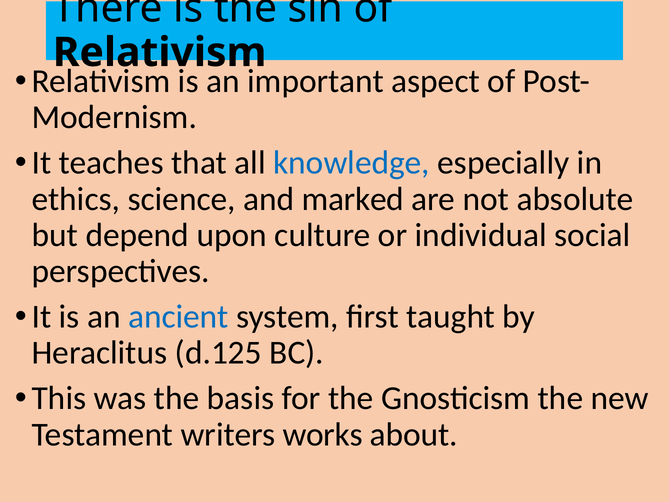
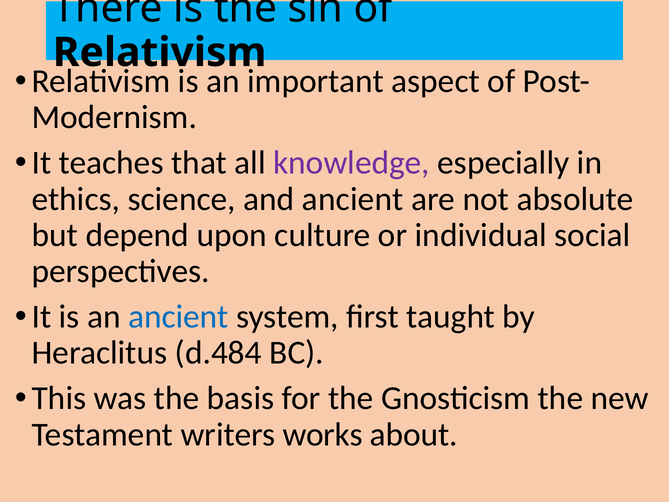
knowledge colour: blue -> purple (352, 163)
and marked: marked -> ancient (353, 199)
d.125: d.125 -> d.484 (218, 353)
